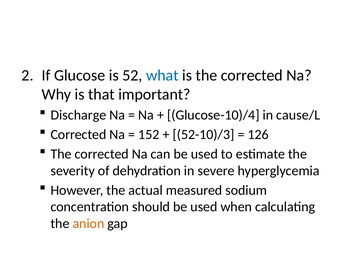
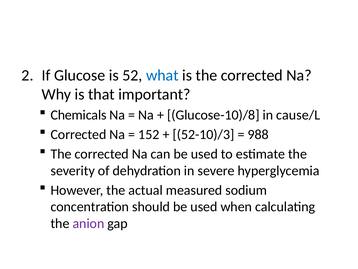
Discharge: Discharge -> Chemicals (79, 115)
Glucose-10)/4: Glucose-10)/4 -> Glucose-10)/8 (213, 115)
126: 126 -> 988 (258, 134)
anion colour: orange -> purple (88, 223)
